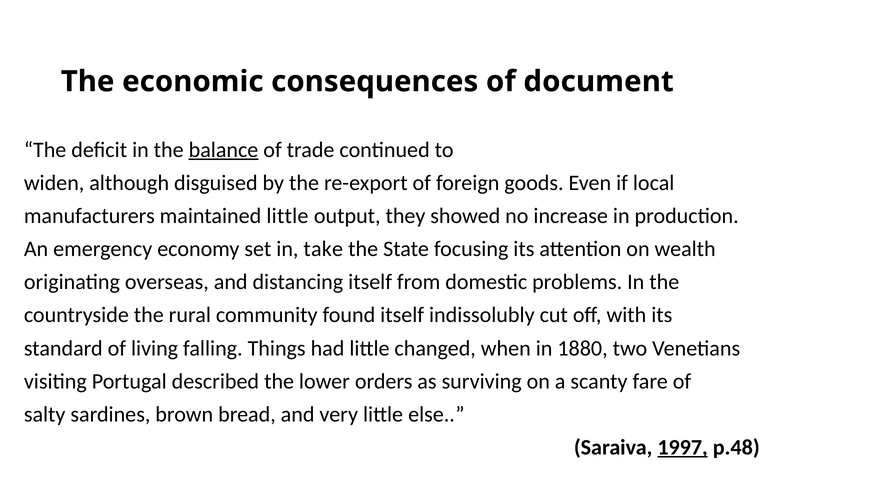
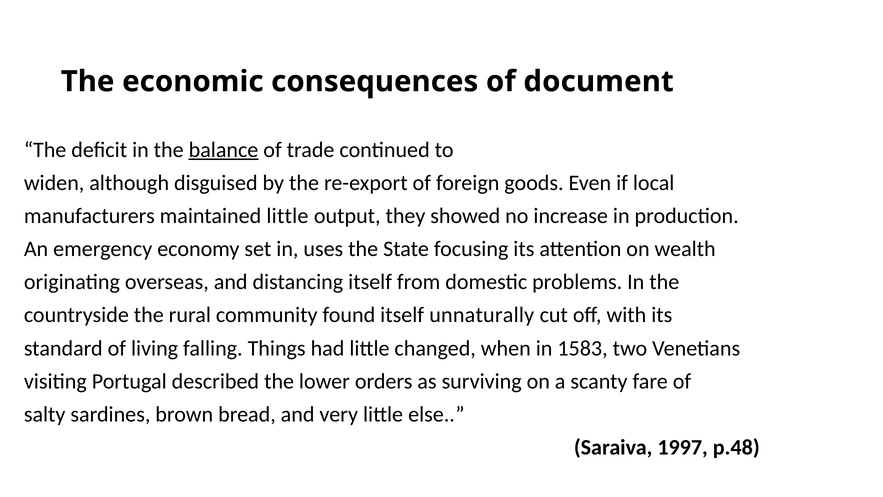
take: take -> uses (323, 249)
indissolubly: indissolubly -> unnaturally (482, 315)
1880: 1880 -> 1583 (583, 348)
1997 underline: present -> none (683, 447)
